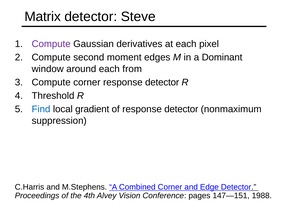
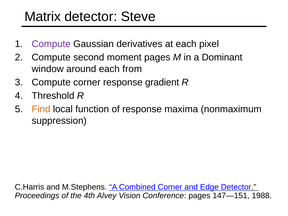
moment edges: edges -> pages (157, 57)
corner response detector: detector -> gradient (162, 82)
Find colour: blue -> orange (41, 109)
gradient: gradient -> function (92, 109)
of response detector: detector -> maxima (181, 109)
